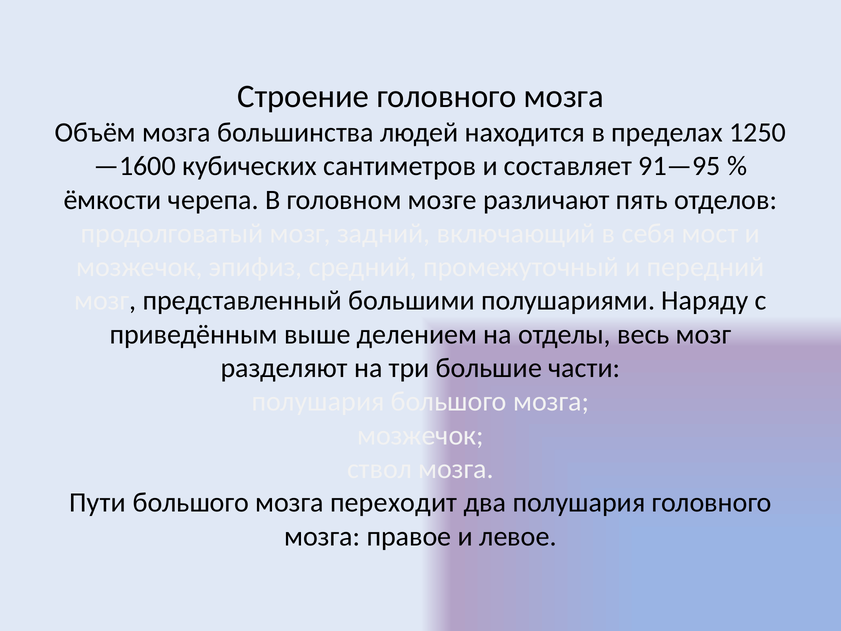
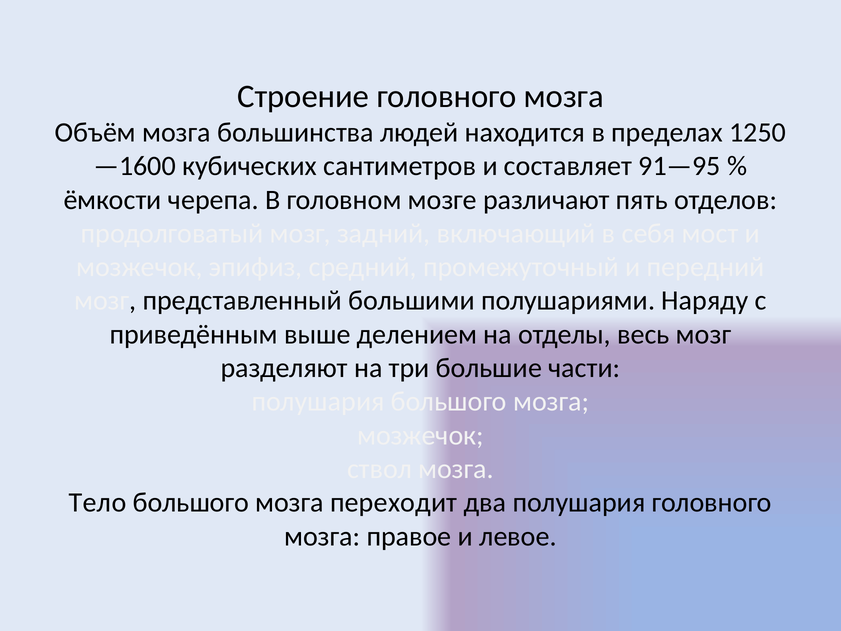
Пути: Пути -> Тело (98, 502)
